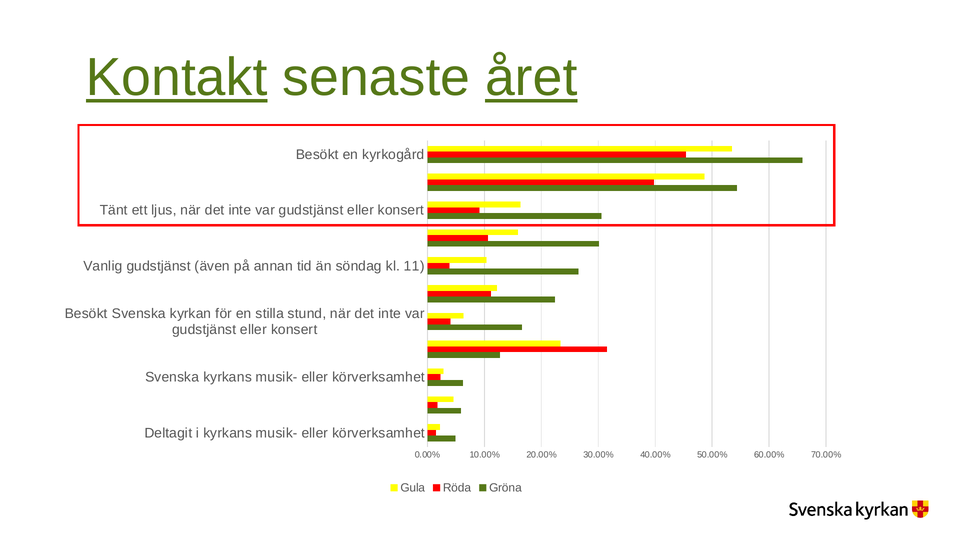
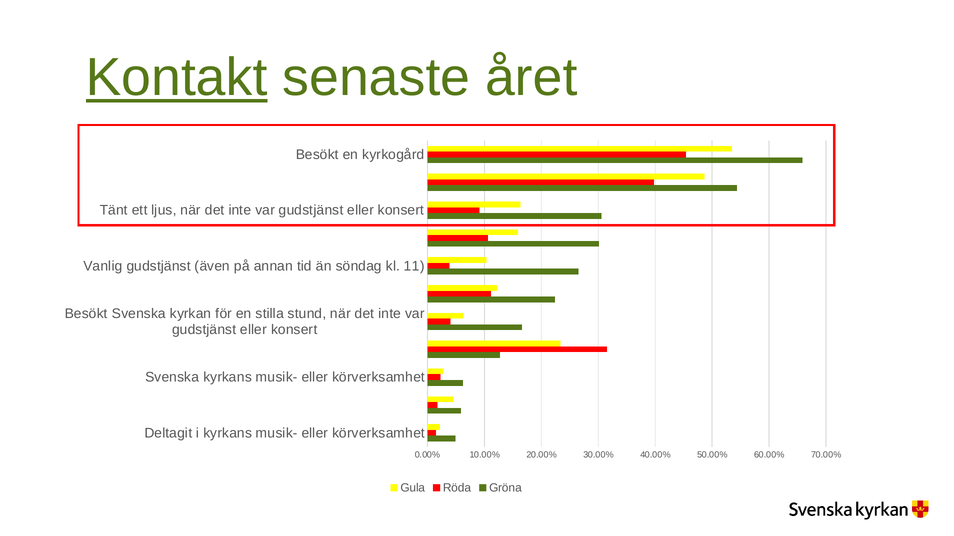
året underline: present -> none (531, 78)
